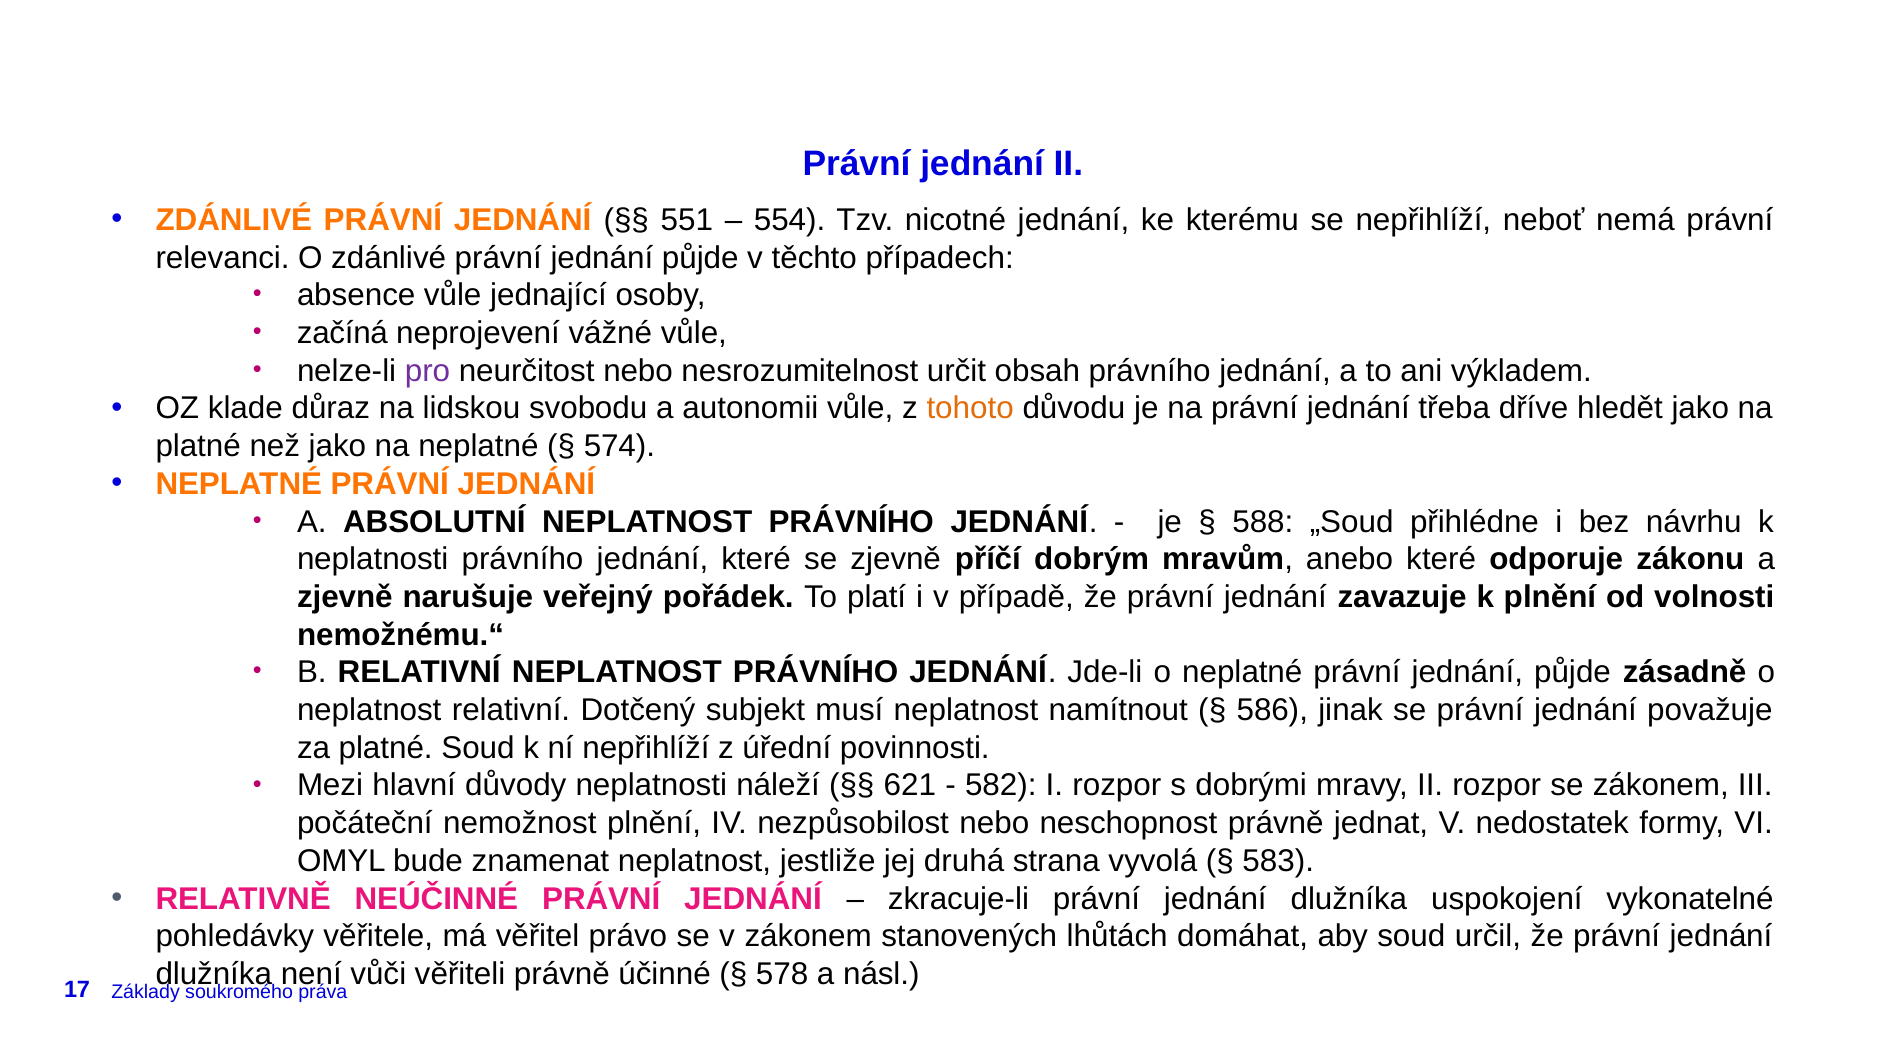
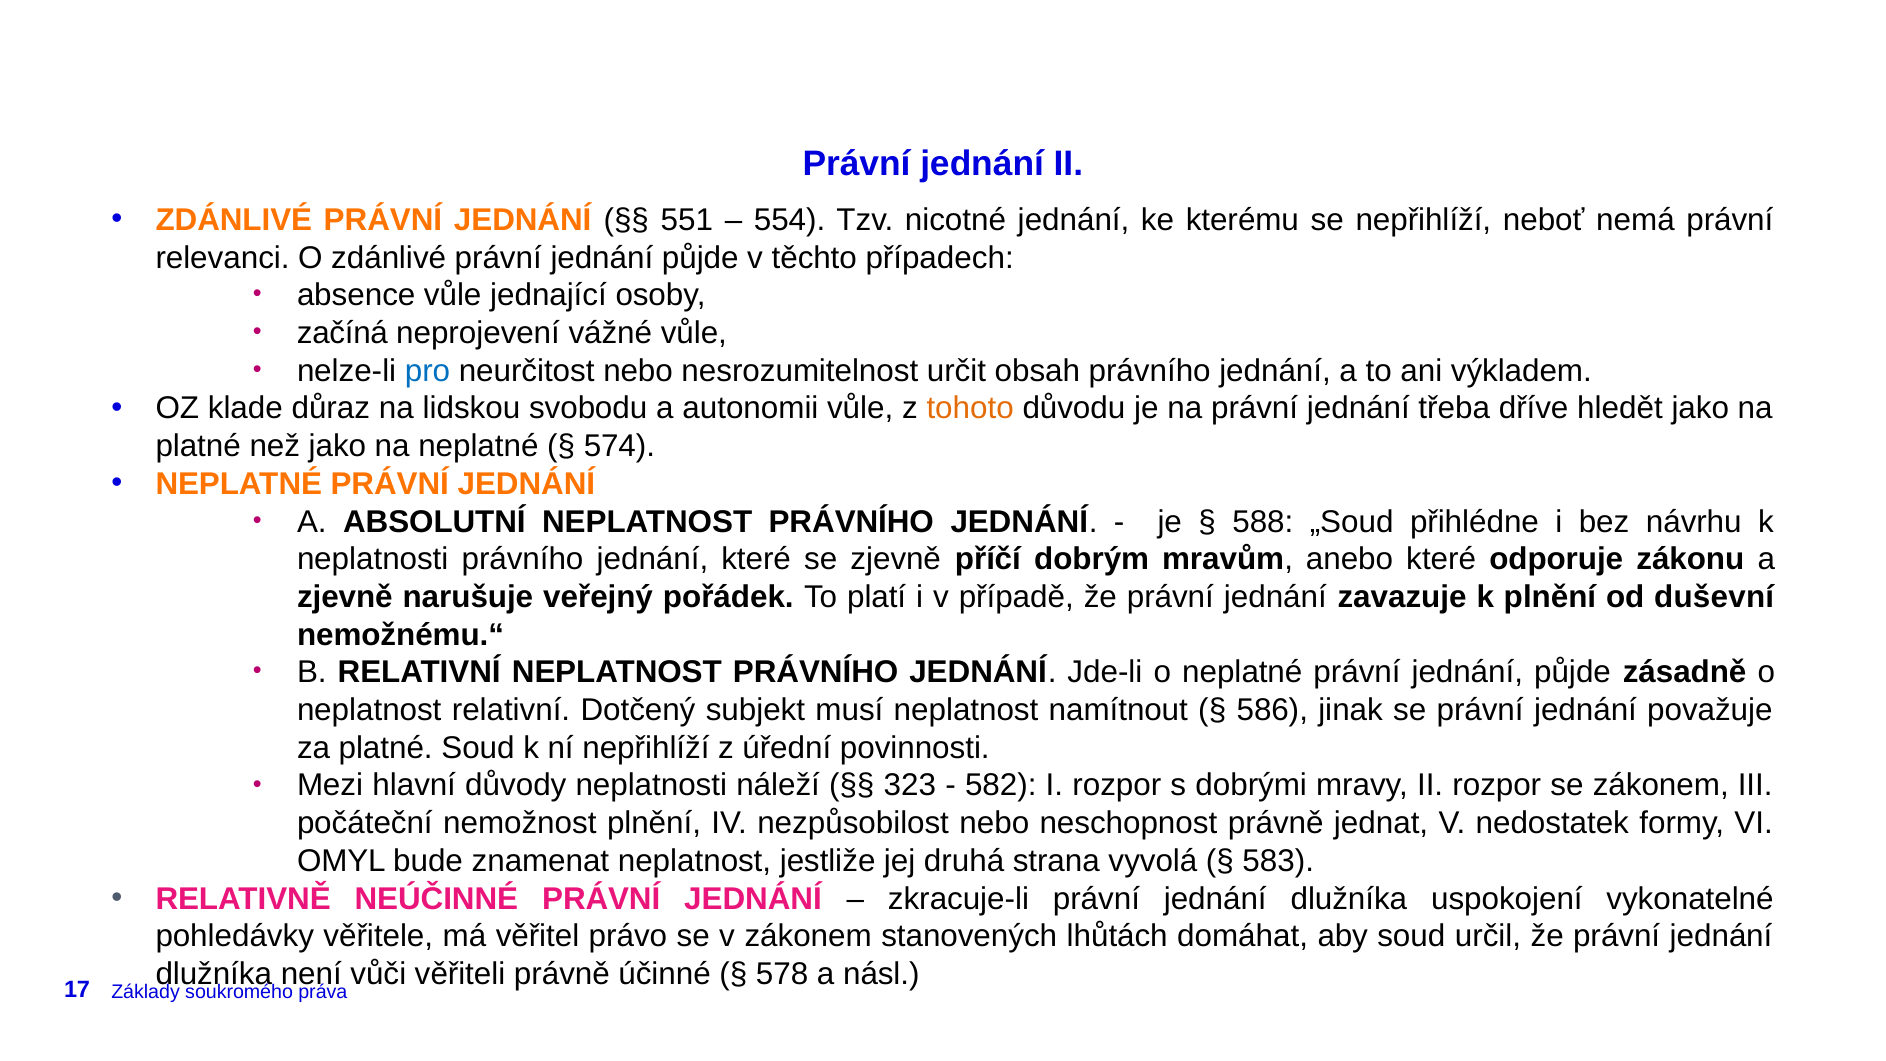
pro colour: purple -> blue (427, 371)
volnosti: volnosti -> duševní (1714, 597)
621: 621 -> 323 (910, 785)
